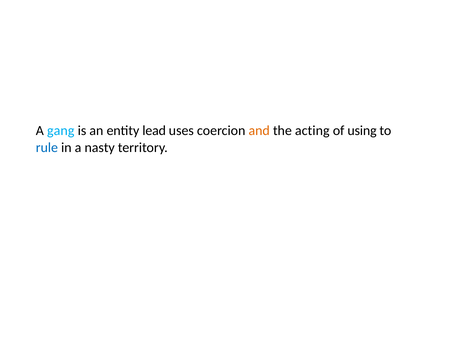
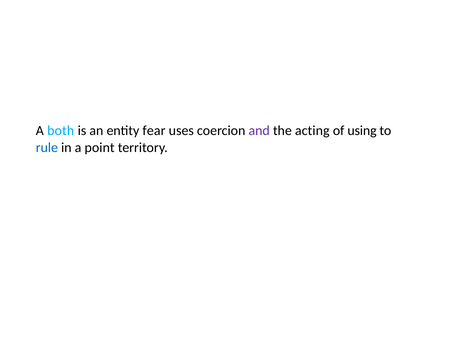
gang: gang -> both (61, 130)
lead: lead -> fear (154, 130)
and colour: orange -> purple (259, 130)
nasty: nasty -> point (100, 147)
